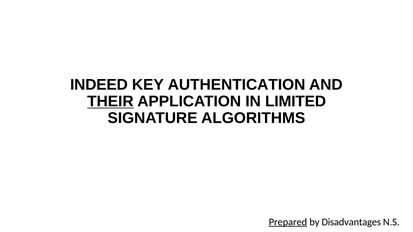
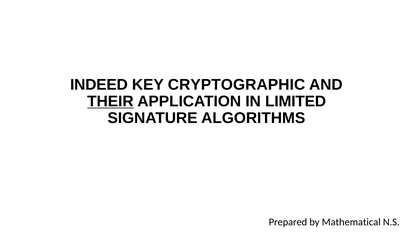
AUTHENTICATION: AUTHENTICATION -> CRYPTOGRAPHIC (237, 85)
Prepared underline: present -> none (288, 222)
Disadvantages: Disadvantages -> Mathematical (351, 222)
